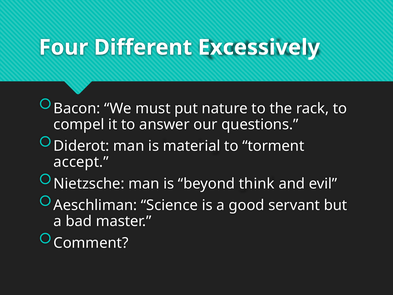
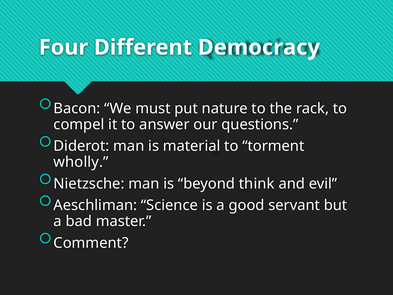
Excessively: Excessively -> Democracy (259, 47)
accept: accept -> wholly (81, 162)
